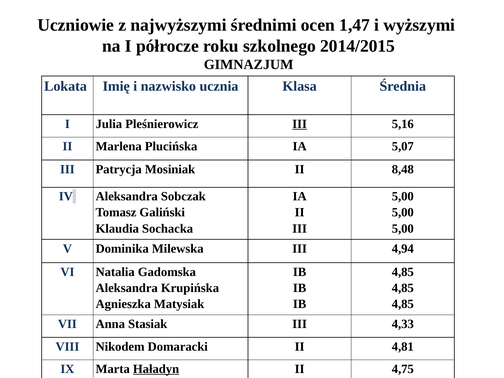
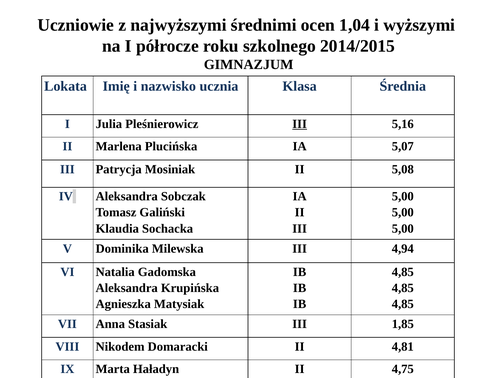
1,47: 1,47 -> 1,04 (355, 25)
8,48: 8,48 -> 5,08 (403, 169)
4,33: 4,33 -> 1,85 (403, 324)
Haładyn underline: present -> none (156, 369)
